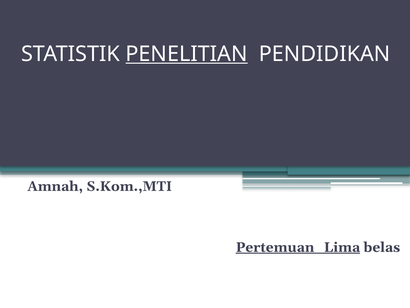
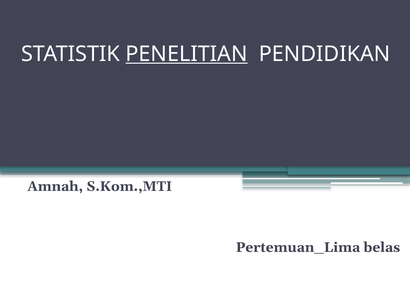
Pertemuan_Lima underline: present -> none (298, 247)
